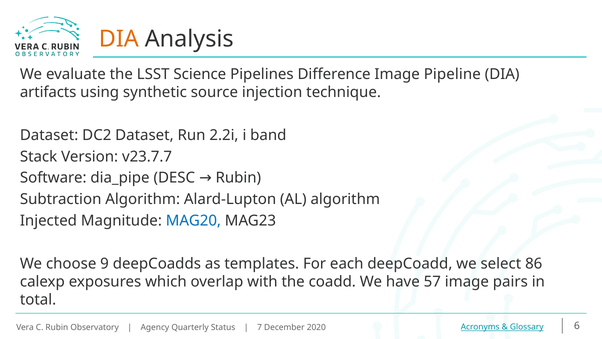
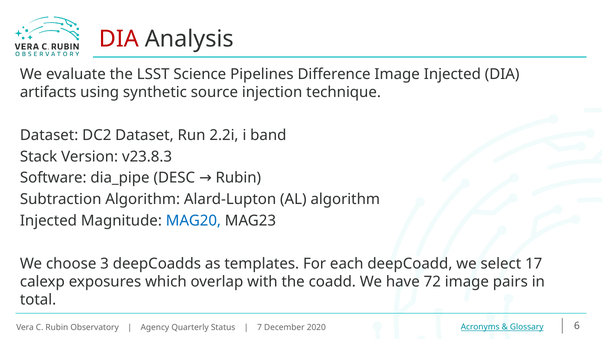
DIA colour: orange -> red (119, 39)
Image Pipeline: Pipeline -> Injected (452, 74)
v23.7.7: v23.7.7 -> v23.8.3 (147, 156)
9: 9 -> 3 (105, 263)
86: 86 -> 17 (534, 263)
57: 57 -> 72 (432, 281)
